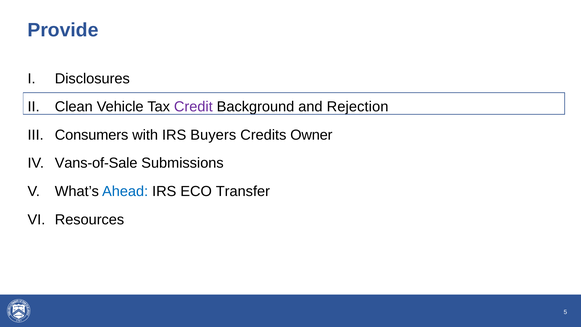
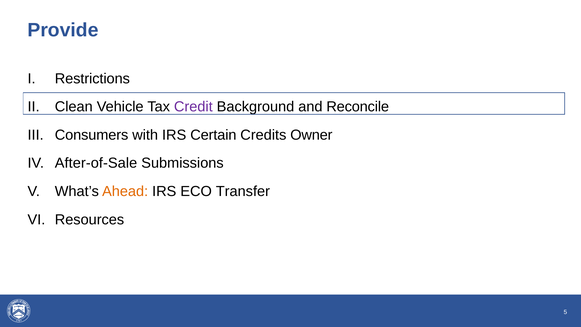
Disclosures: Disclosures -> Restrictions (92, 79)
Rejection: Rejection -> Reconcile (358, 107)
Buyers: Buyers -> Certain (213, 135)
Vans-of-Sale: Vans-of-Sale -> After-of-Sale (96, 163)
Ahead colour: blue -> orange (125, 191)
